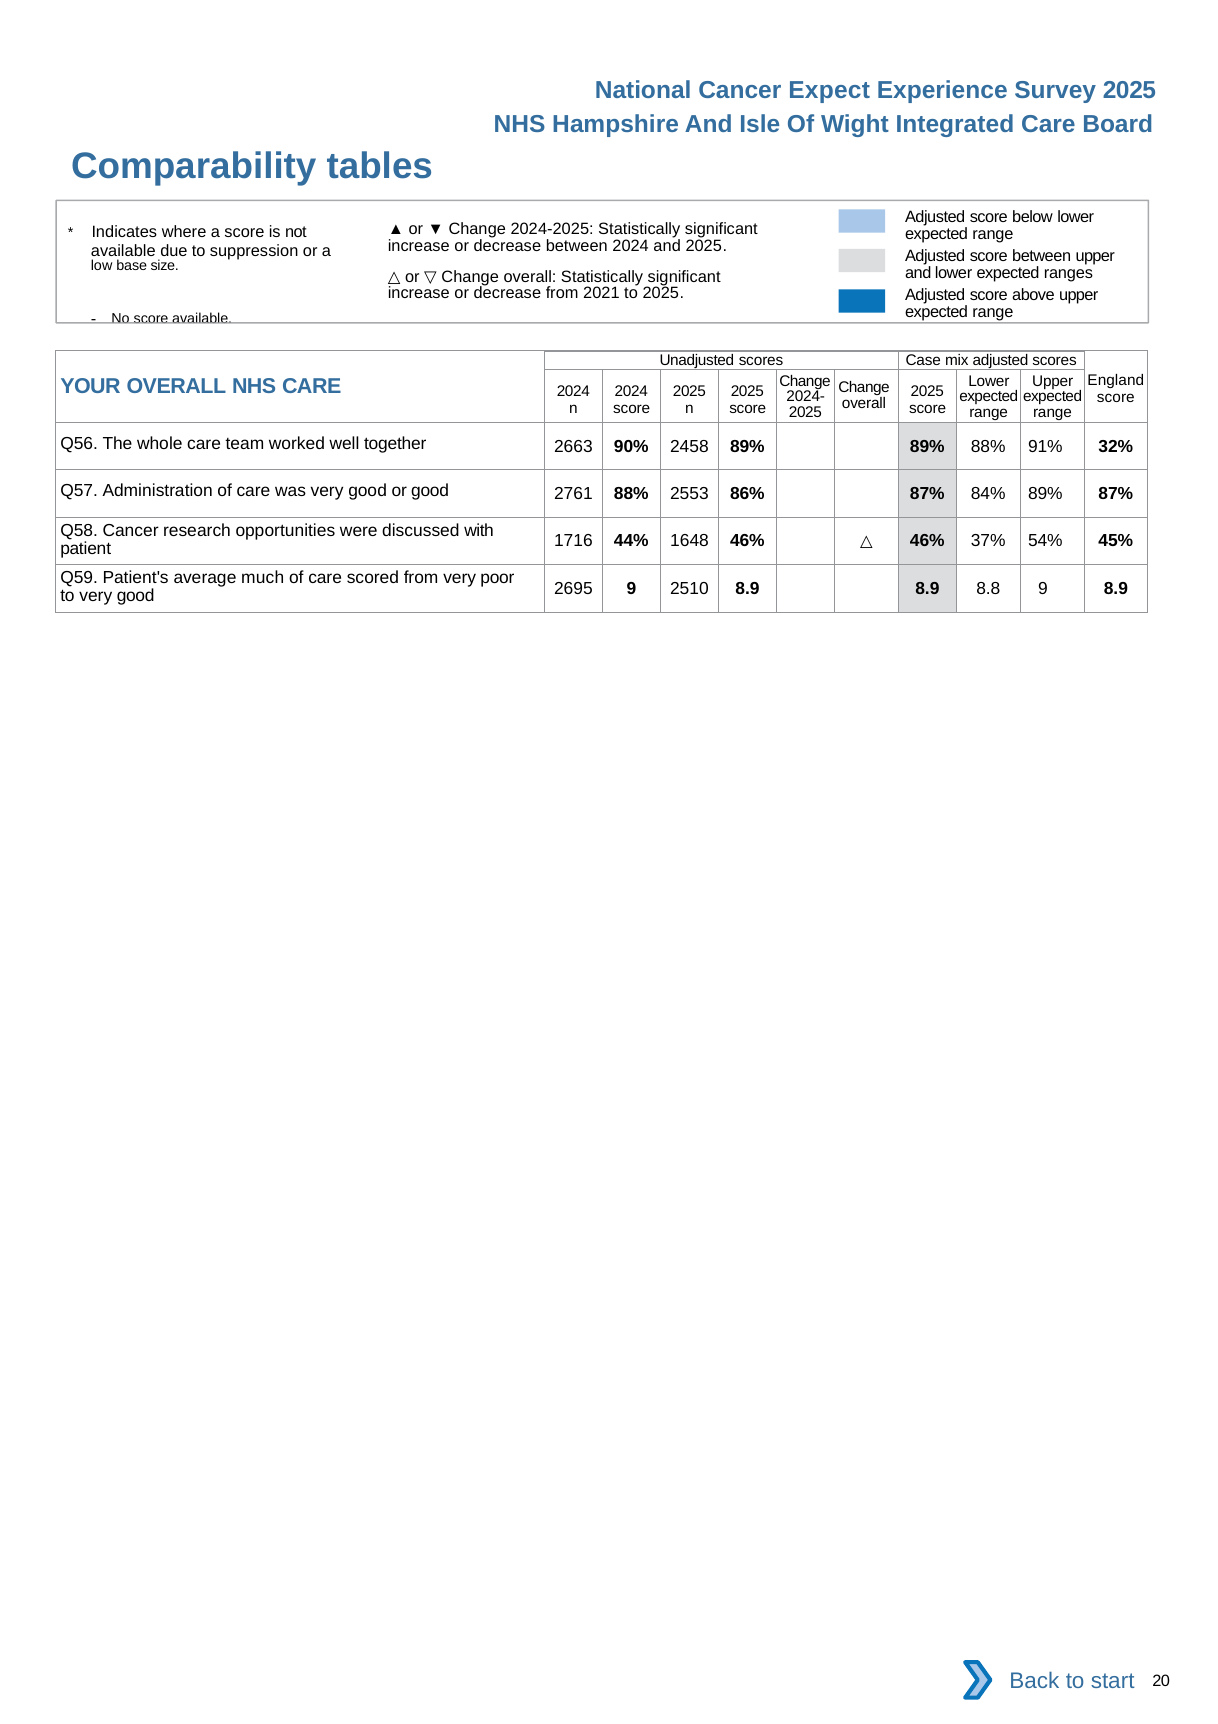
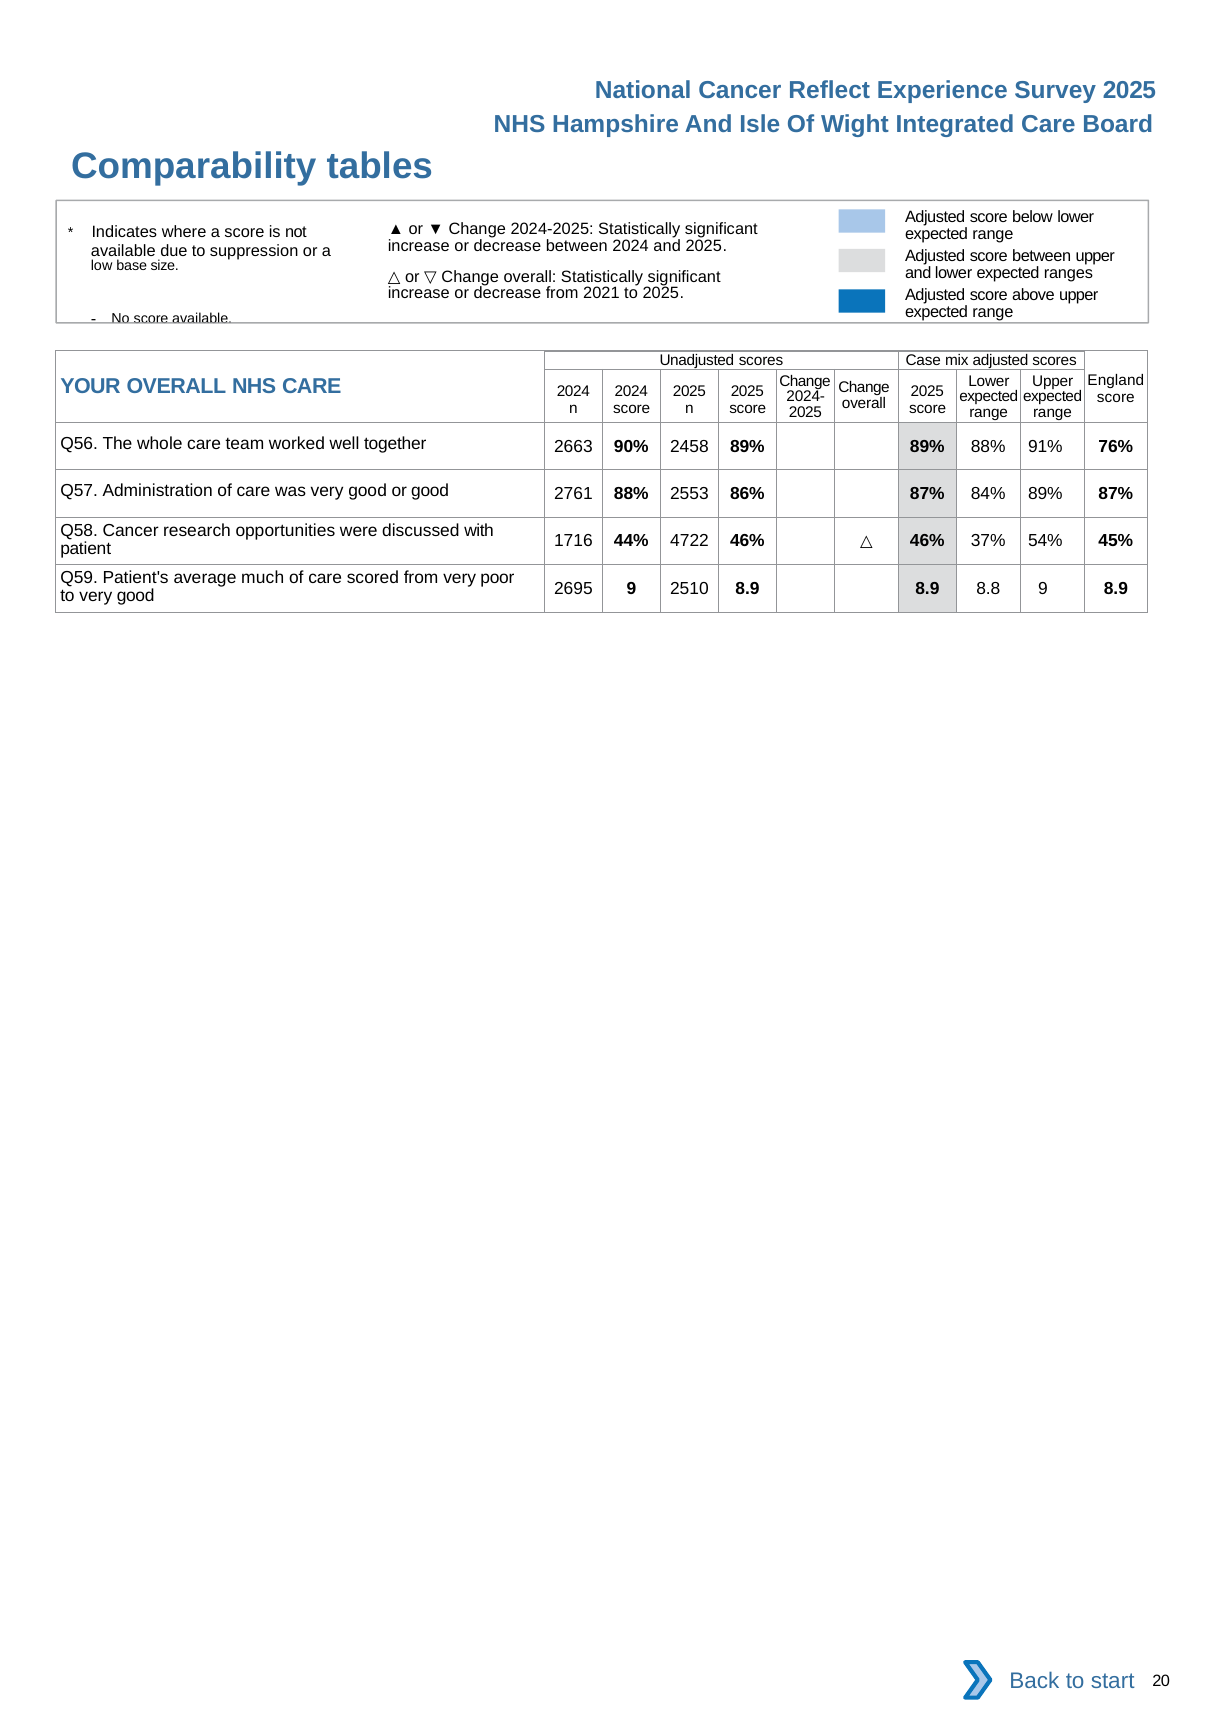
Expect: Expect -> Reflect (829, 91)
32%: 32% -> 76% (1116, 446)
1648: 1648 -> 4722 (690, 541)
